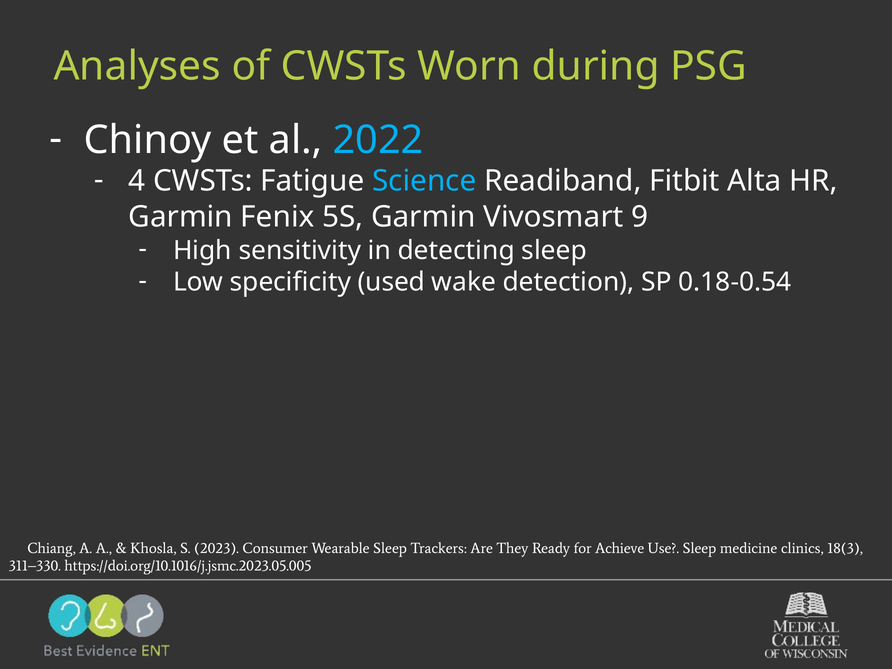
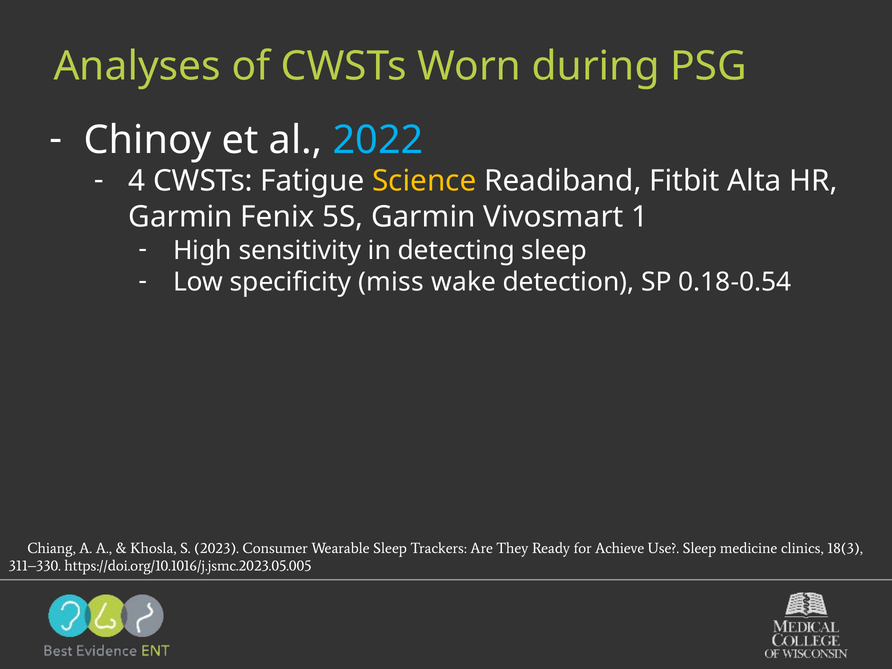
Science colour: light blue -> yellow (424, 181)
9: 9 -> 1 (640, 217)
used: used -> miss (391, 282)
